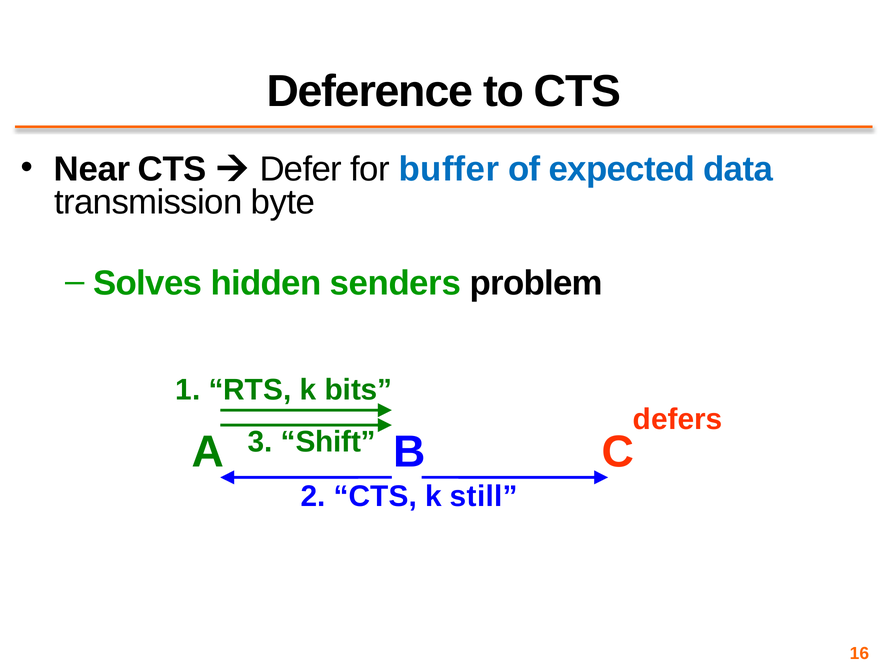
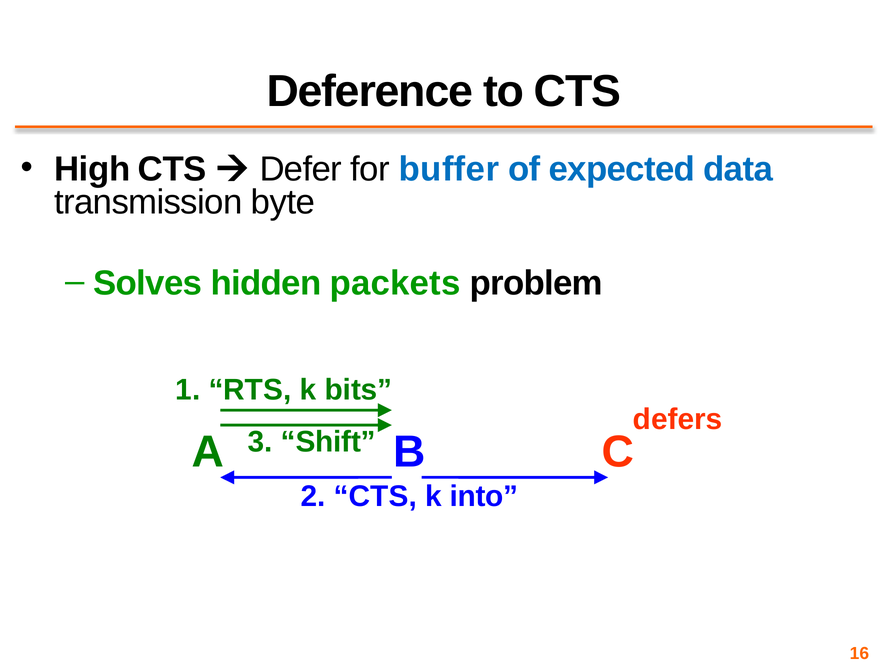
Near: Near -> High (92, 169)
senders: senders -> packets (395, 283)
still: still -> into (484, 496)
